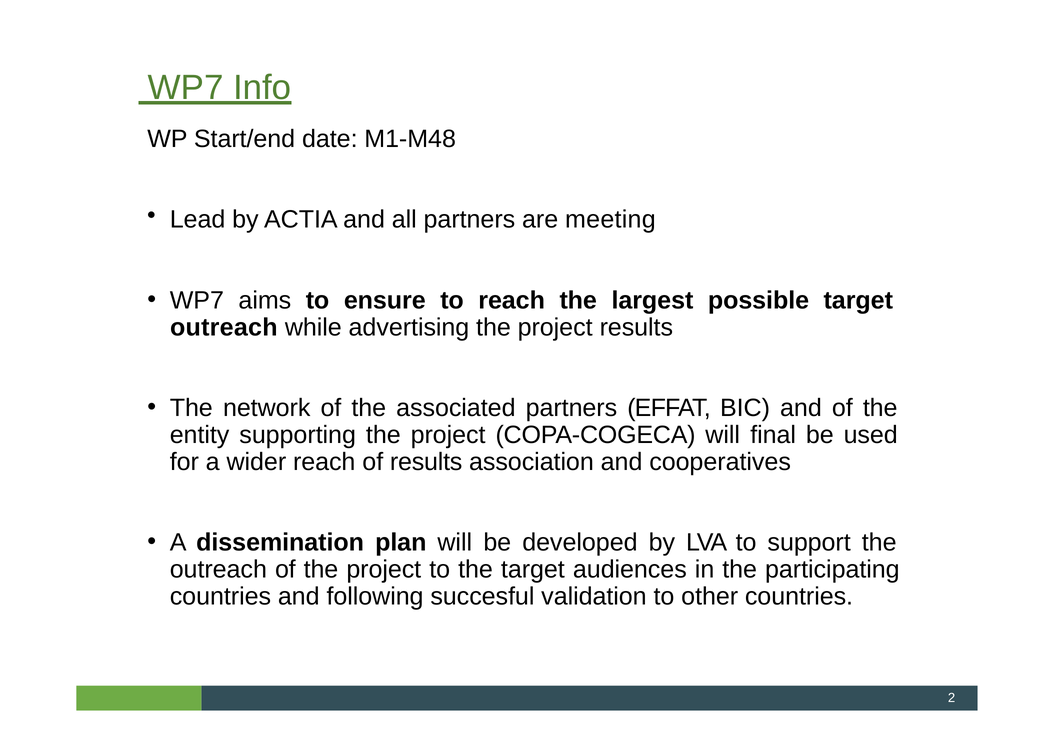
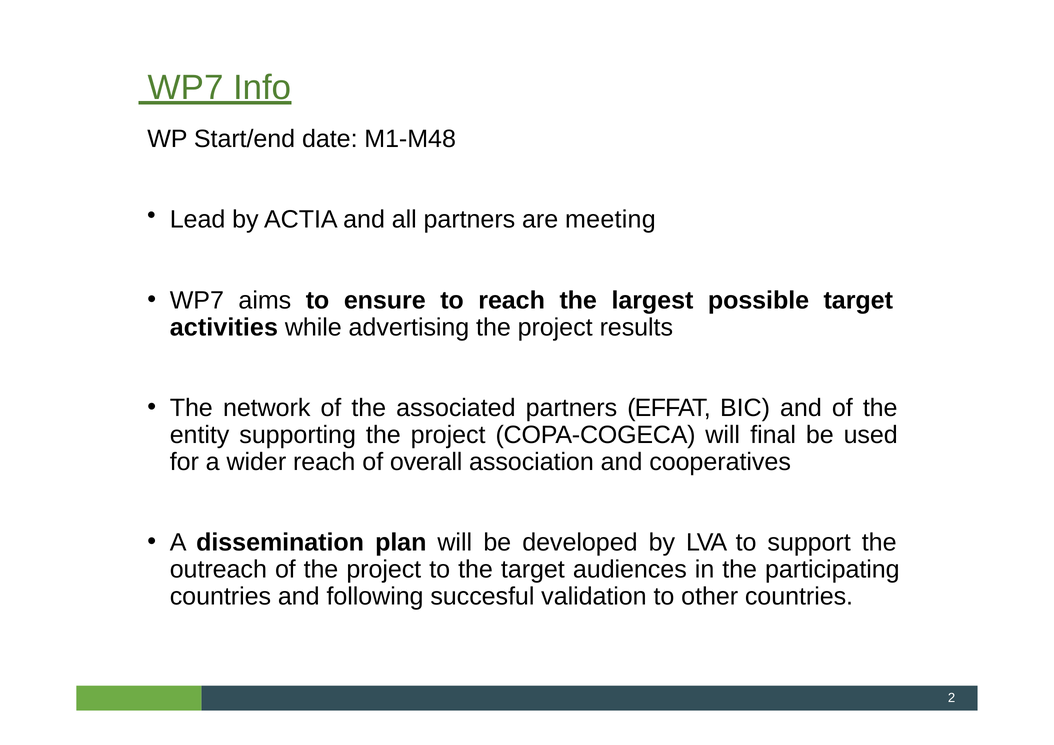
outreach: outreach -> activities (224, 327)
of results: results -> overall (426, 462)
